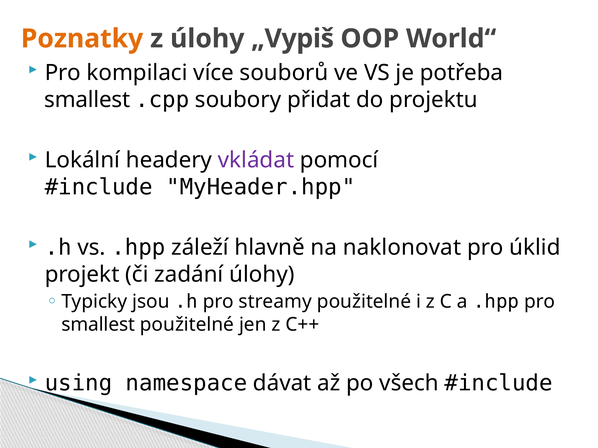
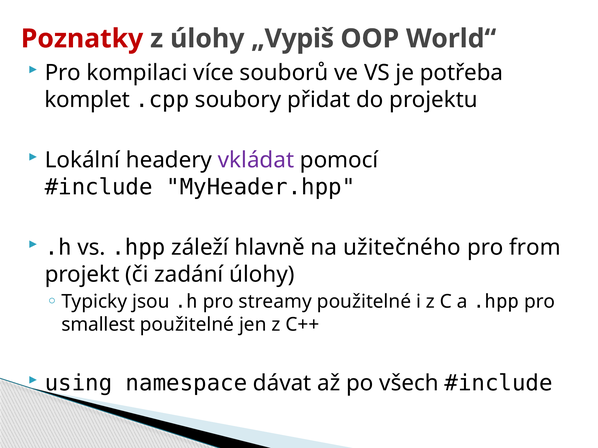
Poznatky colour: orange -> red (82, 39)
smallest: smallest -> komplet (87, 100)
naklonovat: naklonovat -> užitečného (402, 248)
úklid: úklid -> from (535, 248)
